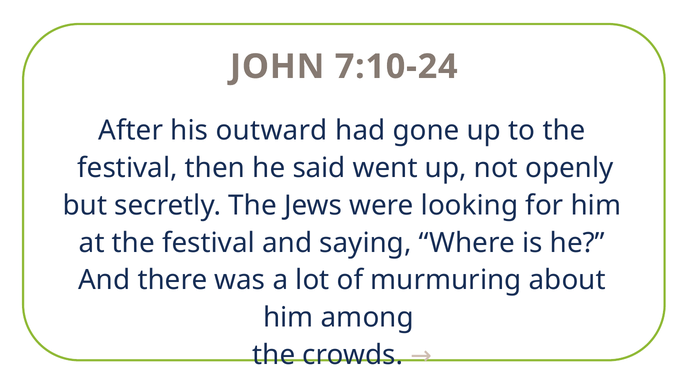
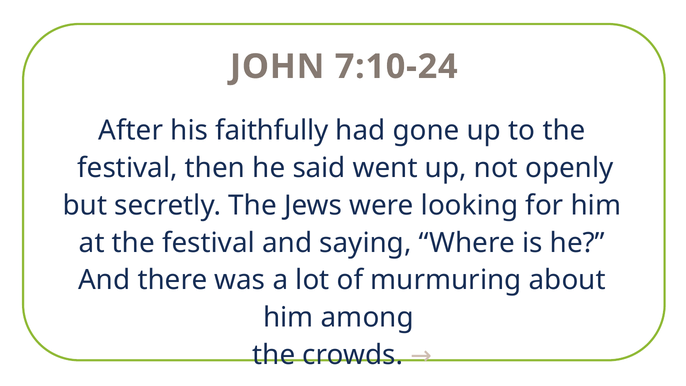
outward: outward -> faithfully (272, 130)
